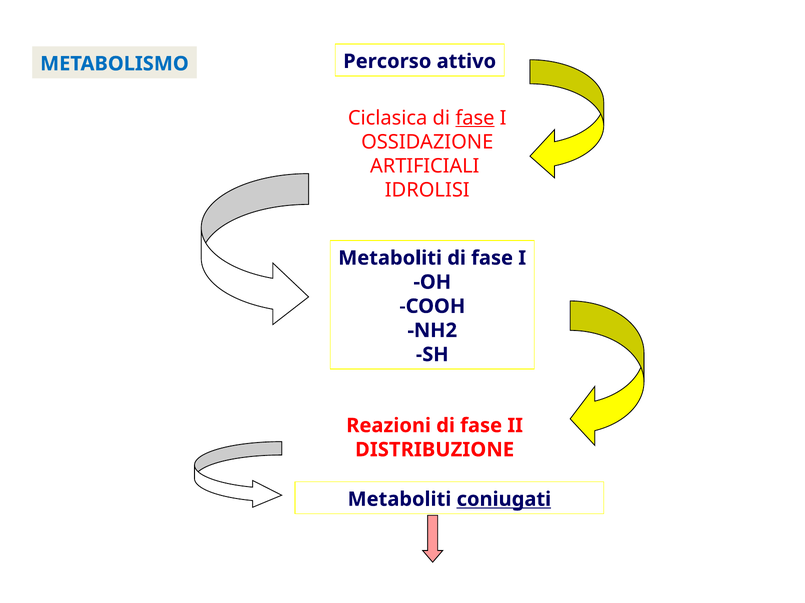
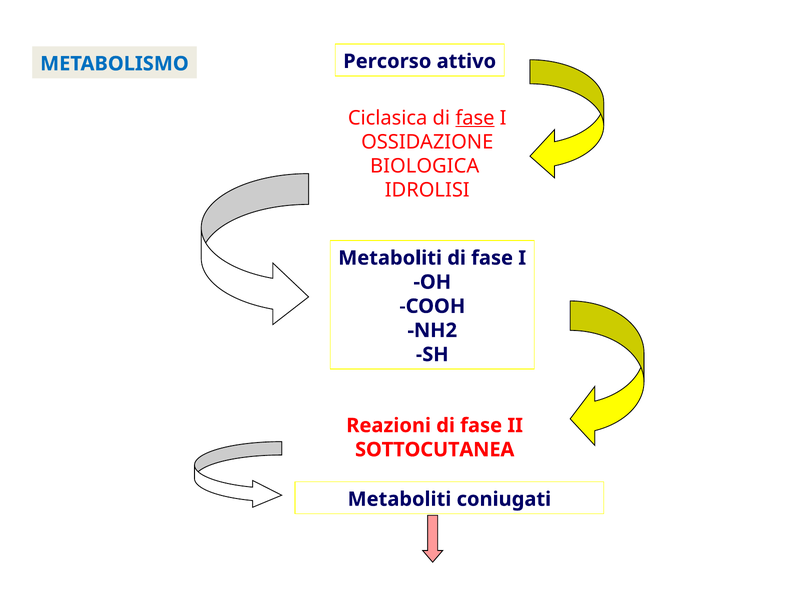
ARTIFICIALI: ARTIFICIALI -> BIOLOGICA (425, 166)
DISTRIBUZIONE: DISTRIBUZIONE -> SOTTOCUTANEA (435, 450)
coniugati underline: present -> none (504, 500)
